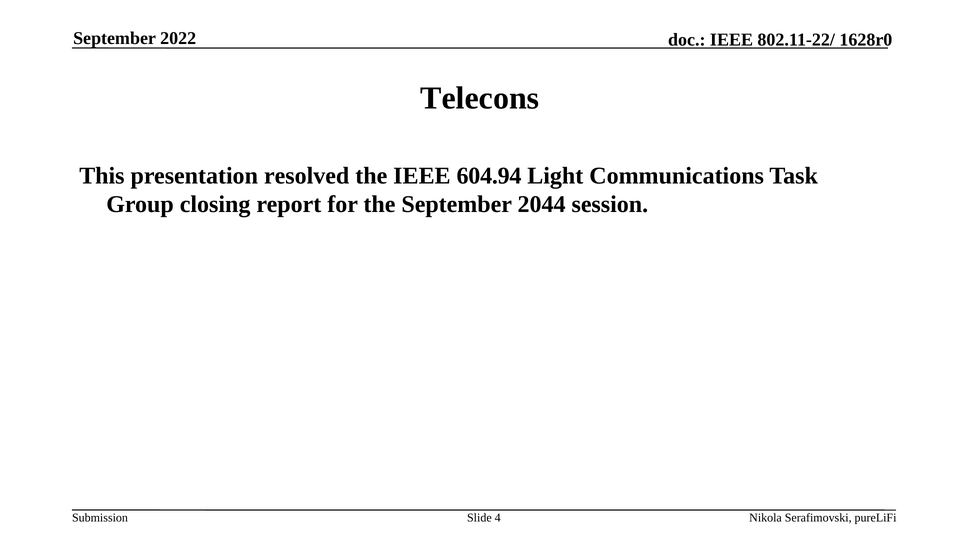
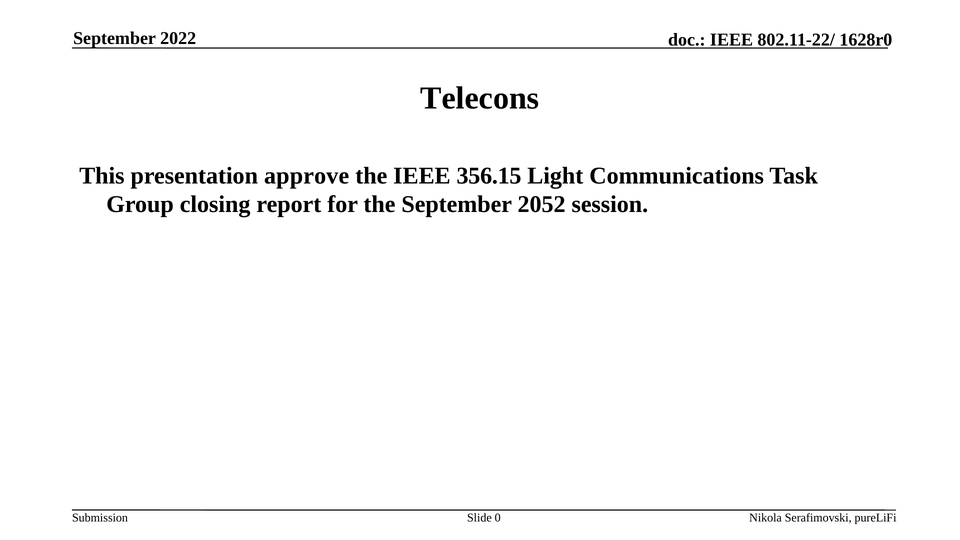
resolved: resolved -> approve (307, 176)
604.94: 604.94 -> 356.15 (489, 176)
2044: 2044 -> 2052 (542, 205)
4: 4 -> 0 (498, 518)
